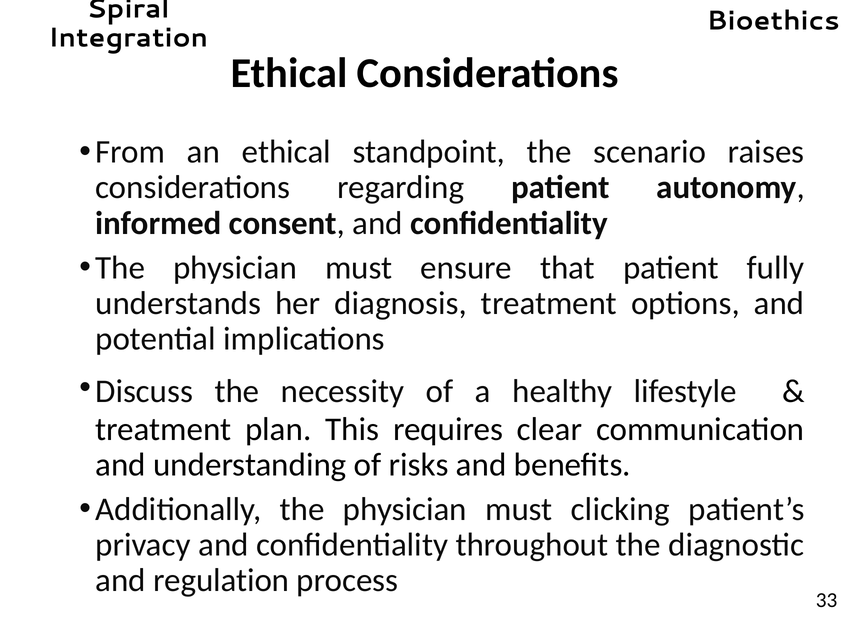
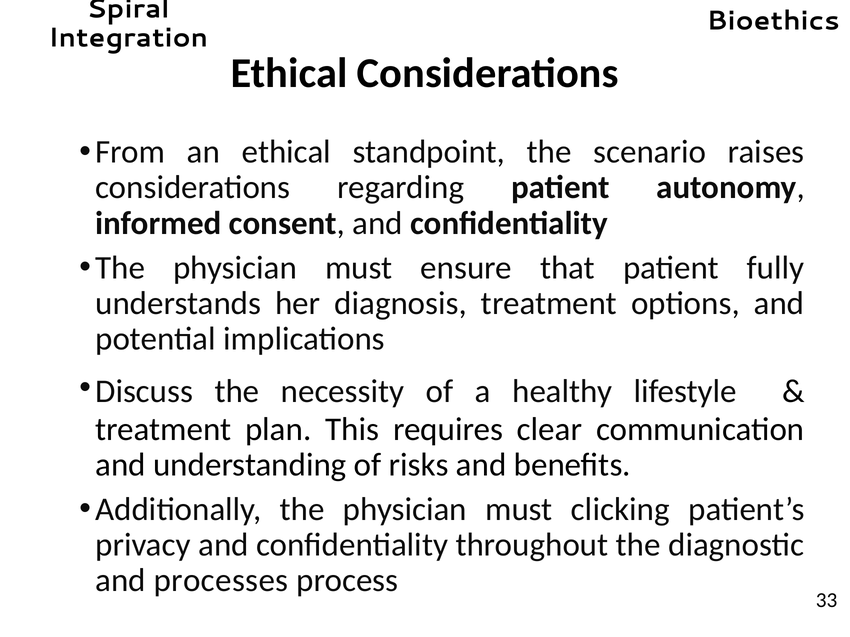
regulation: regulation -> processes (221, 581)
